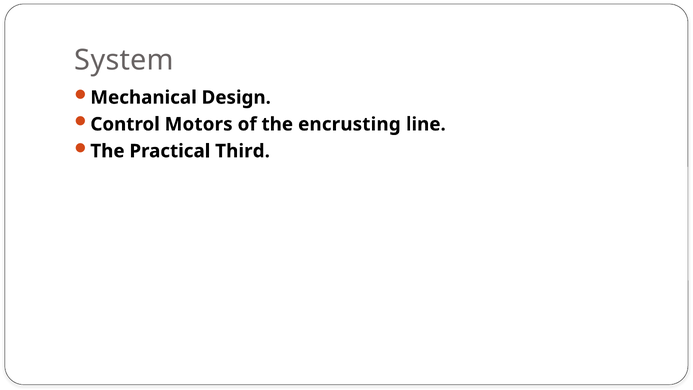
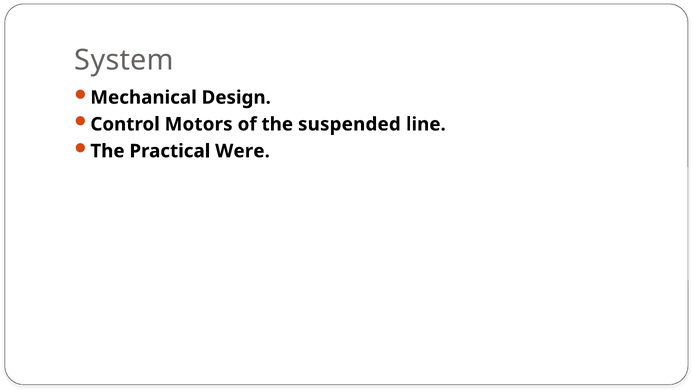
encrusting: encrusting -> suspended (349, 124)
Third: Third -> Were (243, 151)
